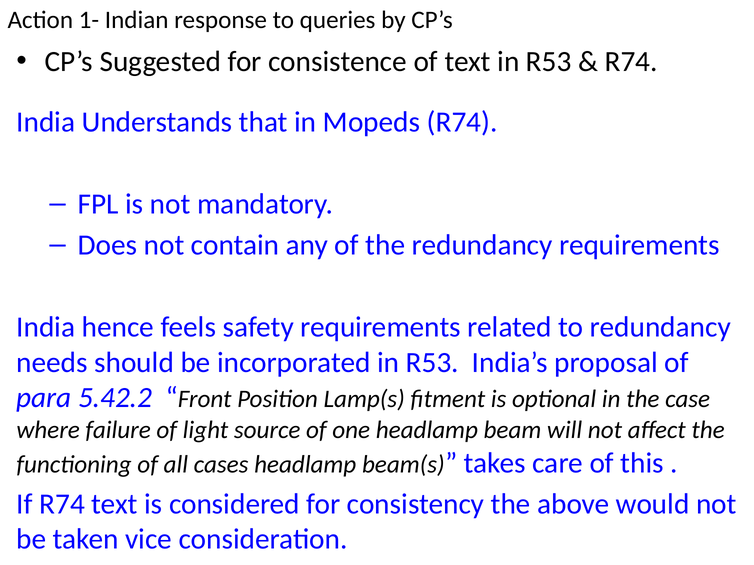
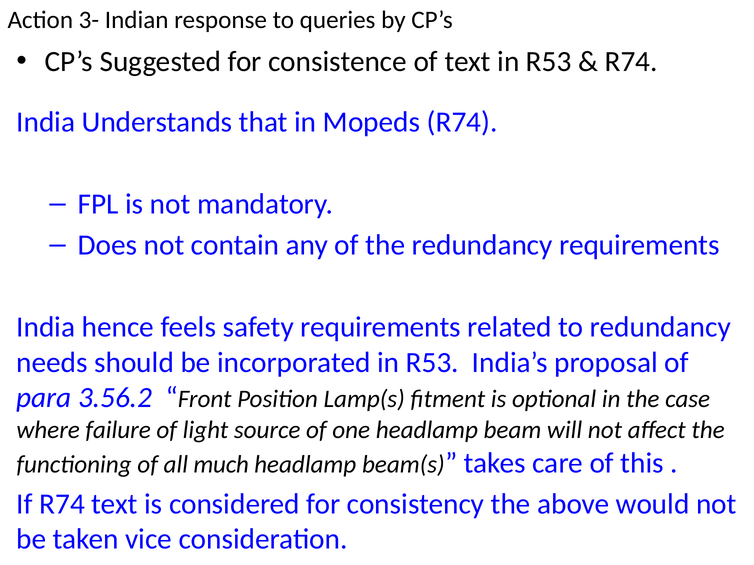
1-: 1- -> 3- (89, 20)
5.42.2: 5.42.2 -> 3.56.2 (115, 398)
cases: cases -> much (221, 465)
